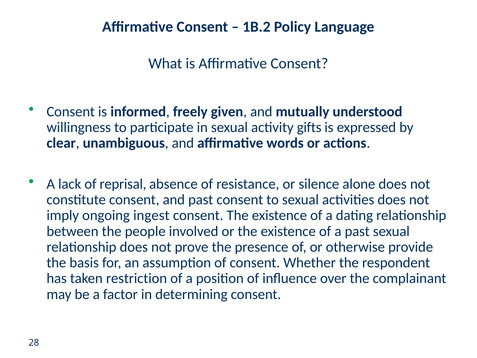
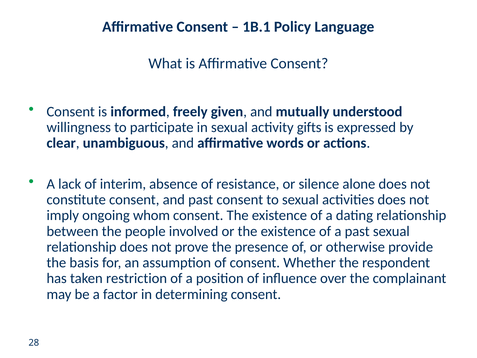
1B.2: 1B.2 -> 1B.1 (256, 27)
reprisal: reprisal -> interim (123, 184)
ingest: ingest -> whom (152, 215)
